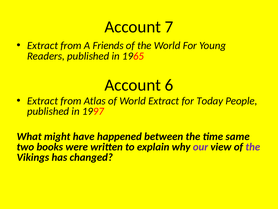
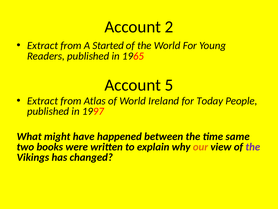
7: 7 -> 2 (169, 27)
Friends: Friends -> Started (108, 46)
6: 6 -> 5 (169, 85)
World Extract: Extract -> Ireland (164, 101)
our colour: purple -> orange (200, 147)
